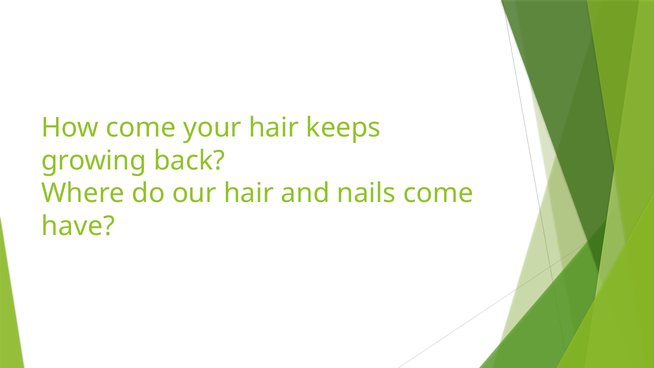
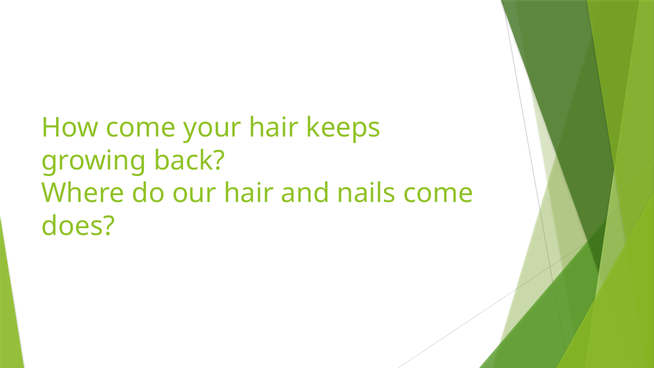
have: have -> does (78, 226)
